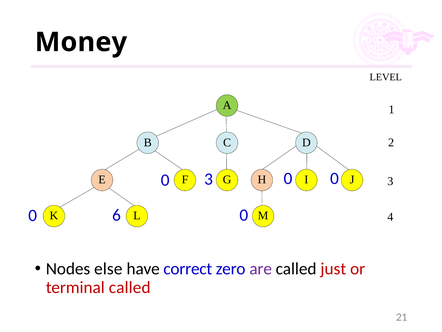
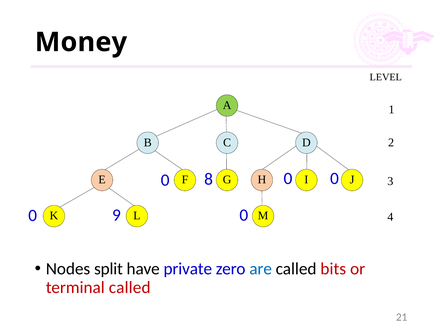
0 3: 3 -> 8 (209, 179)
6: 6 -> 9 (116, 215)
else: else -> split (108, 268)
correct: correct -> private (188, 268)
are colour: purple -> blue (261, 268)
just: just -> bits (333, 268)
